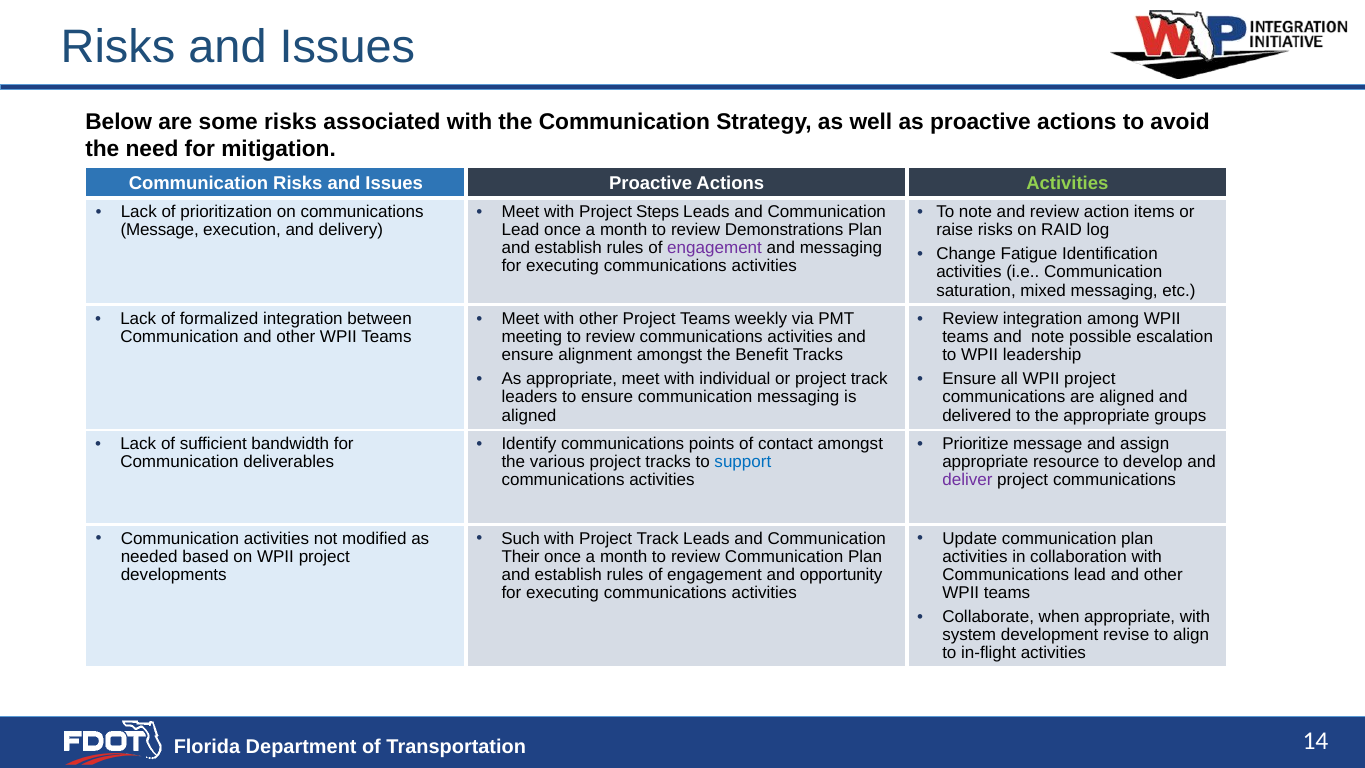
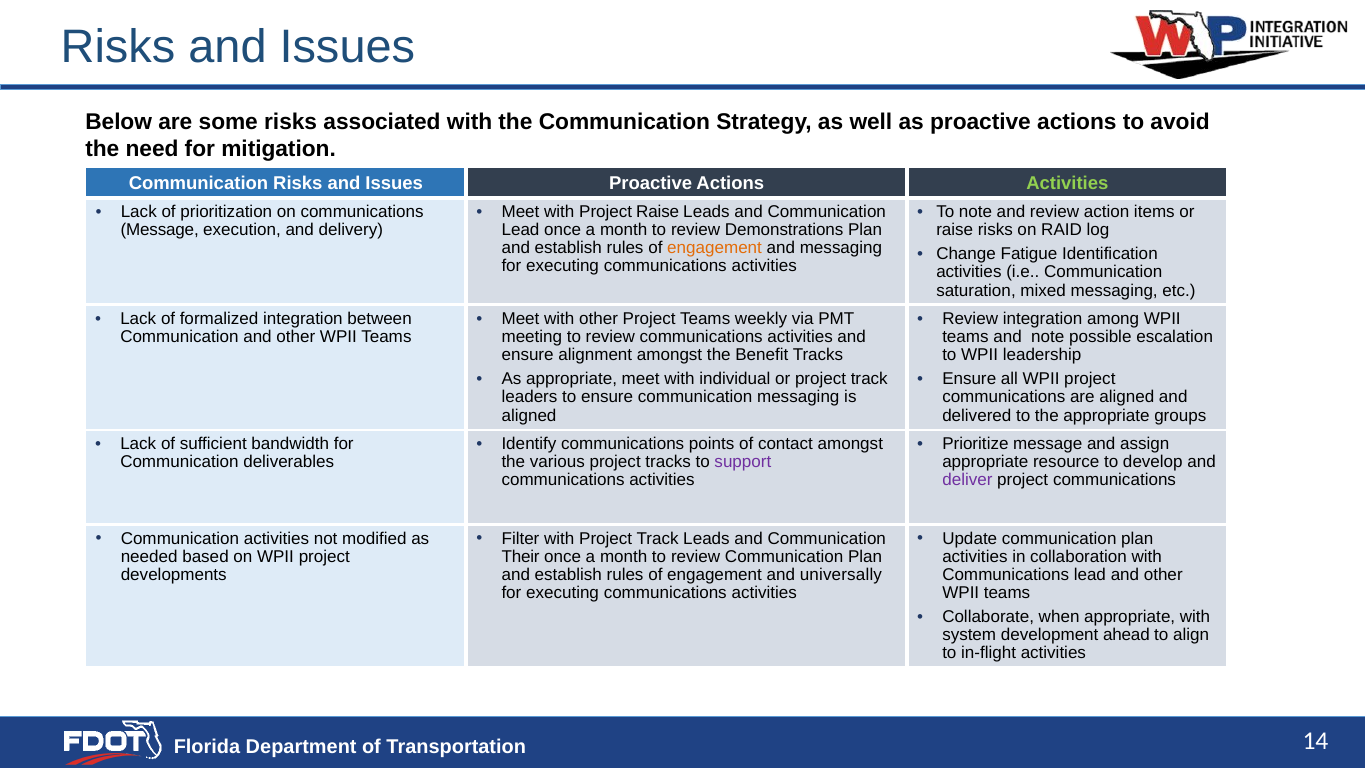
Project Steps: Steps -> Raise (658, 212)
engagement colour: purple -> orange (715, 248)
support colour: blue -> purple (743, 462)
Such: Such -> Filter (521, 538)
opportunity: opportunity -> universally (841, 575)
revise: revise -> ahead (1126, 635)
